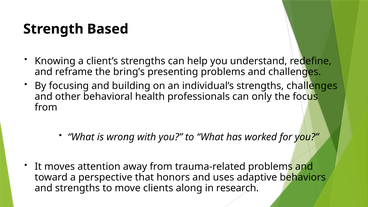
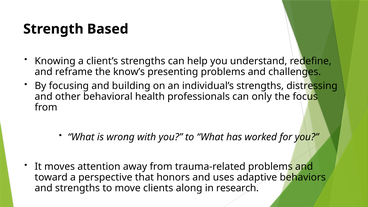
bring’s: bring’s -> know’s (129, 72)
strengths challenges: challenges -> distressing (312, 86)
